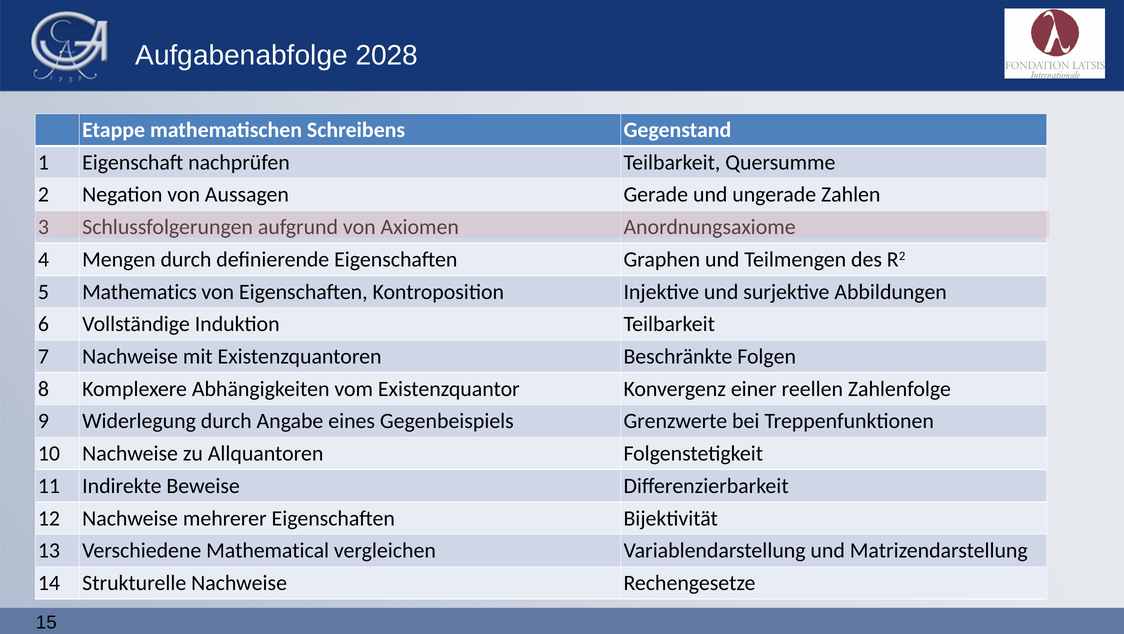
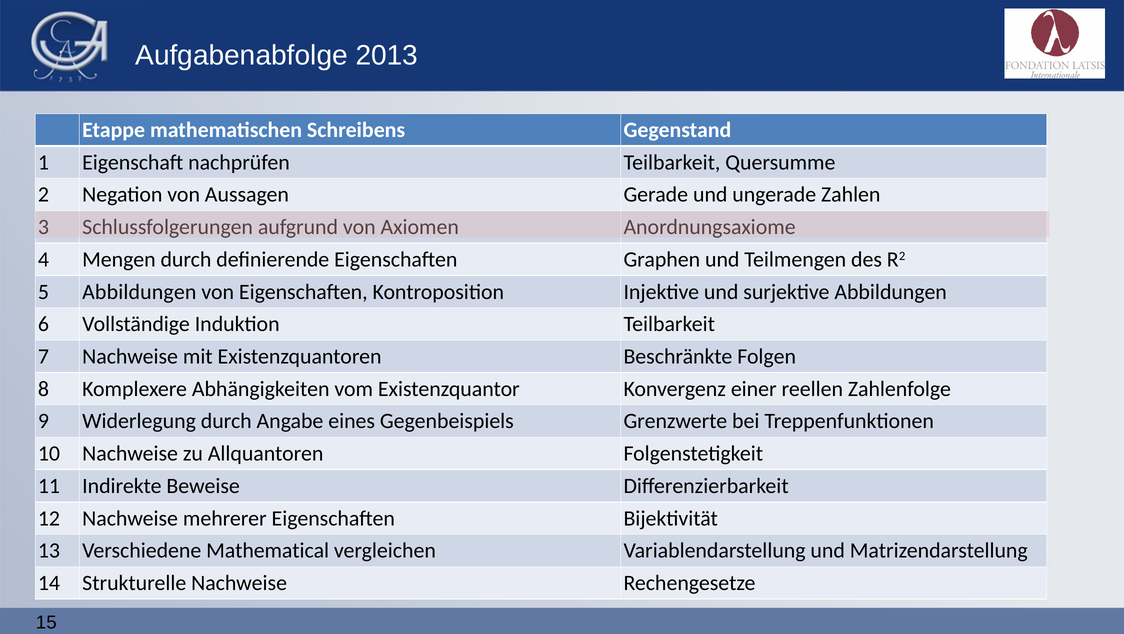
2028: 2028 -> 2013 (387, 55)
5 Mathematics: Mathematics -> Abbildungen (139, 292)
